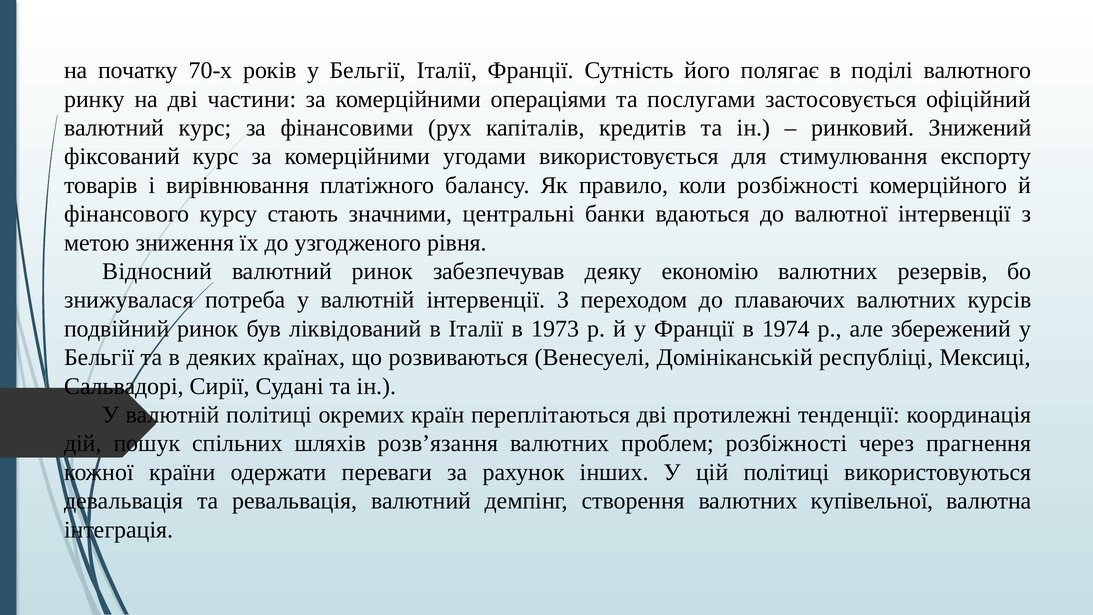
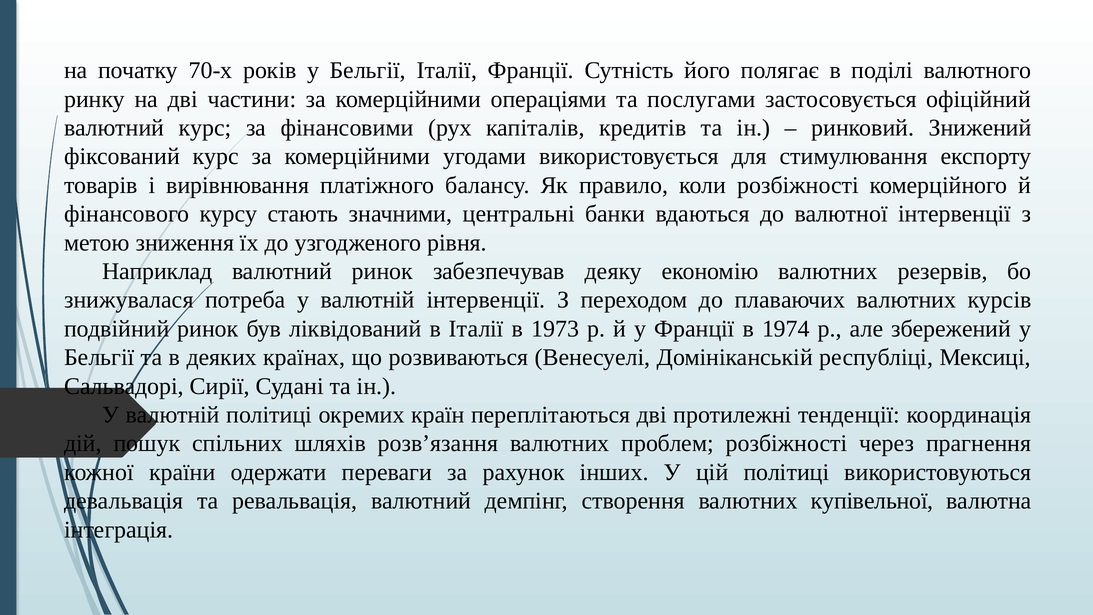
Відносний: Відносний -> Наприклад (157, 271)
